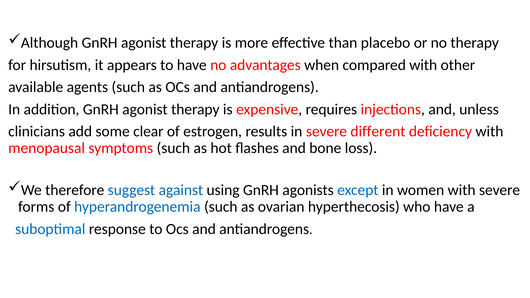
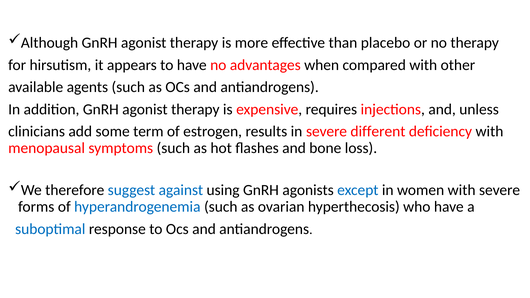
clear: clear -> term (148, 132)
